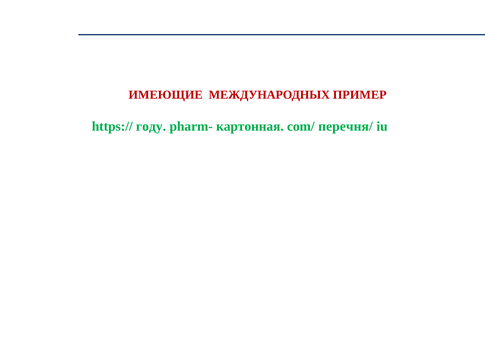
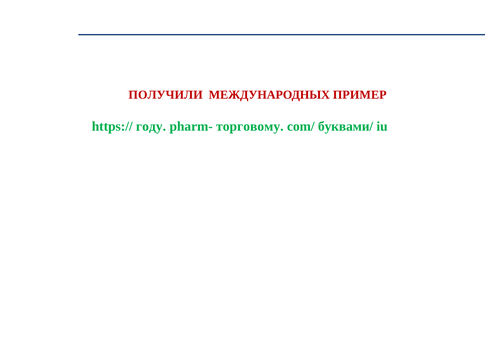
ИМЕЮЩИЕ: ИМЕЮЩИЕ -> ПОЛУЧИЛИ (166, 95)
картонная: картонная -> торговому (250, 126)
перечня/: перечня/ -> буквами/ (346, 126)
